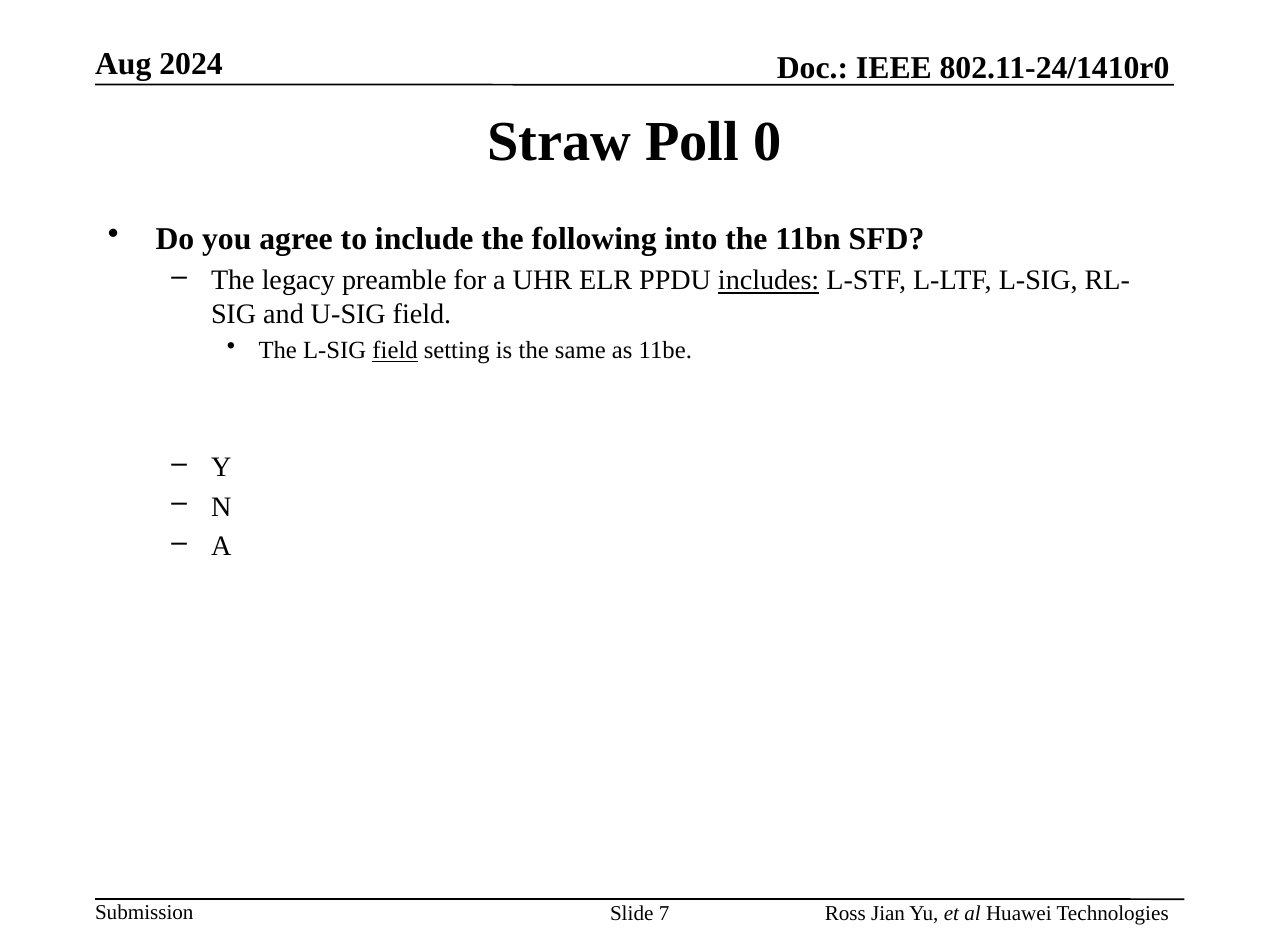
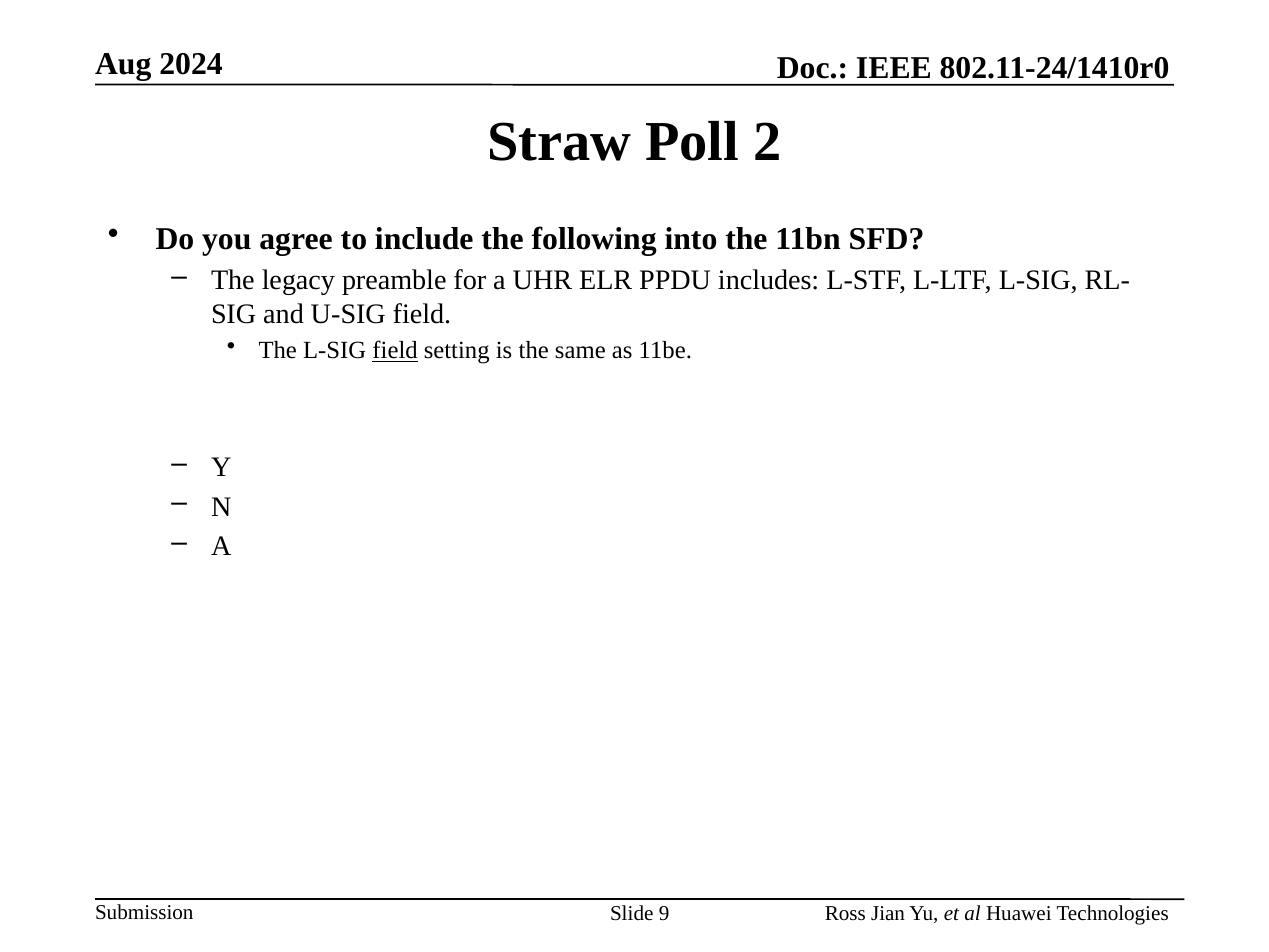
0: 0 -> 2 (767, 141)
includes underline: present -> none (769, 280)
7: 7 -> 9 (664, 913)
